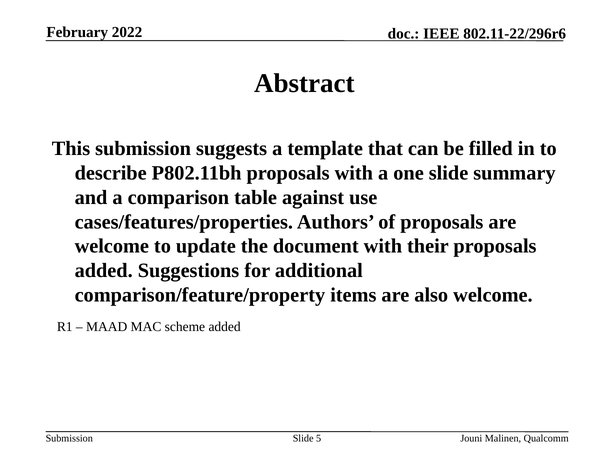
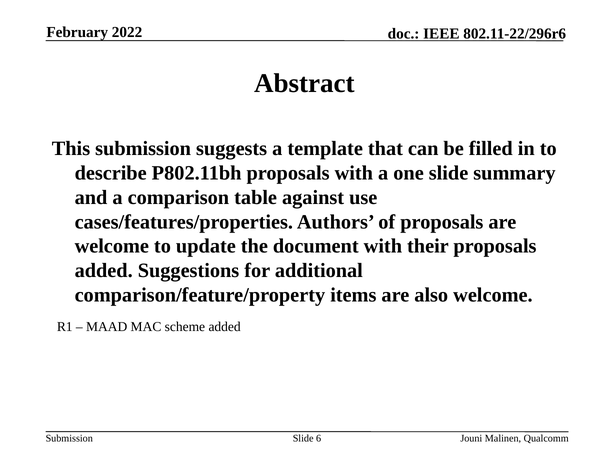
5: 5 -> 6 (319, 438)
